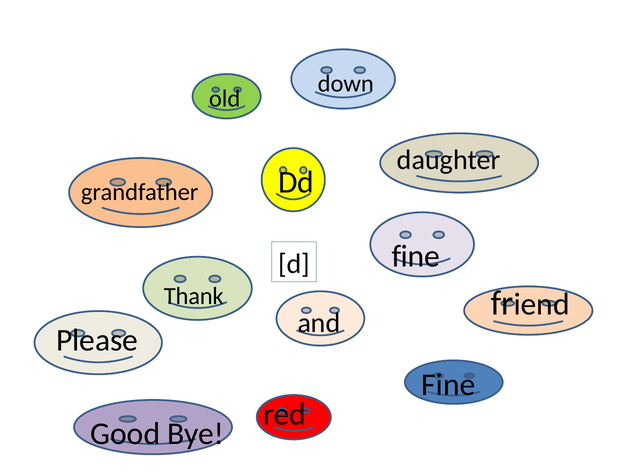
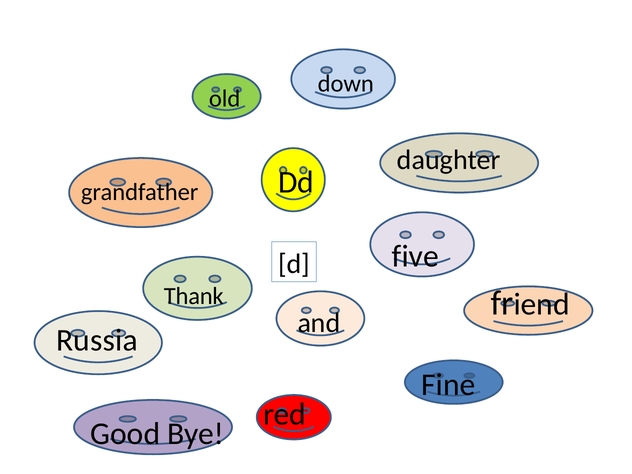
fine: fine -> five (415, 256)
Please: Please -> Russia (97, 340)
